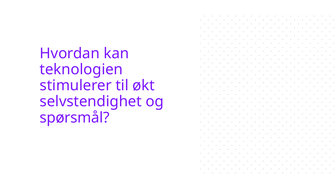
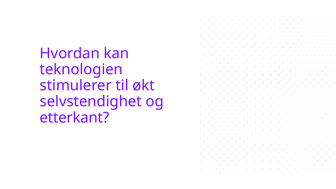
spørsmål: spørsmål -> etterkant (75, 118)
